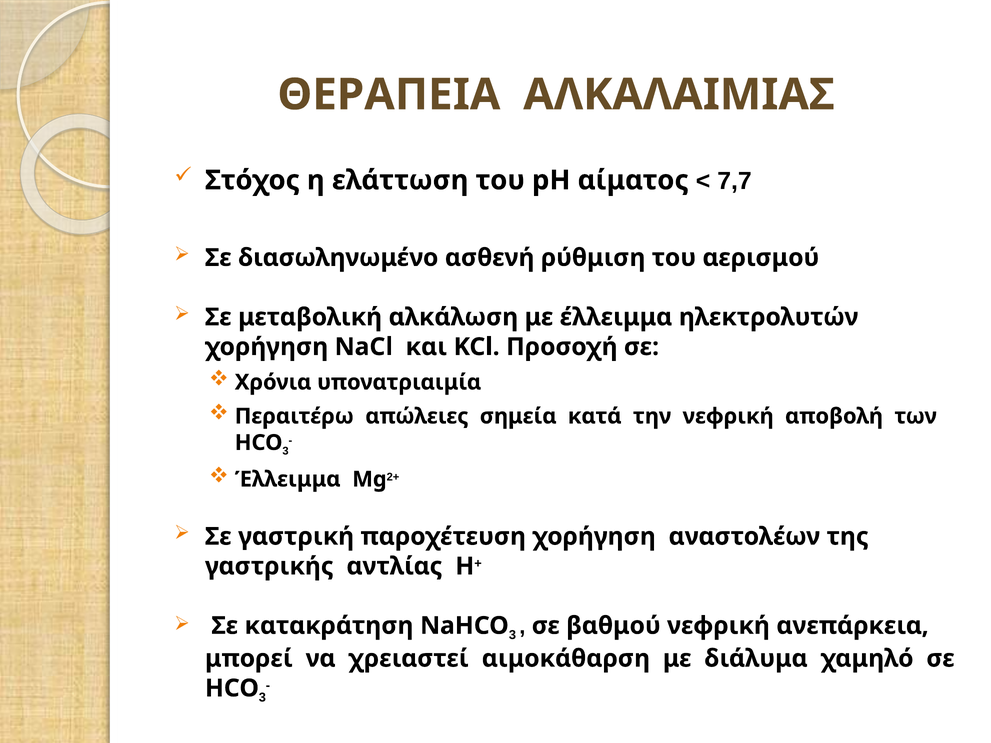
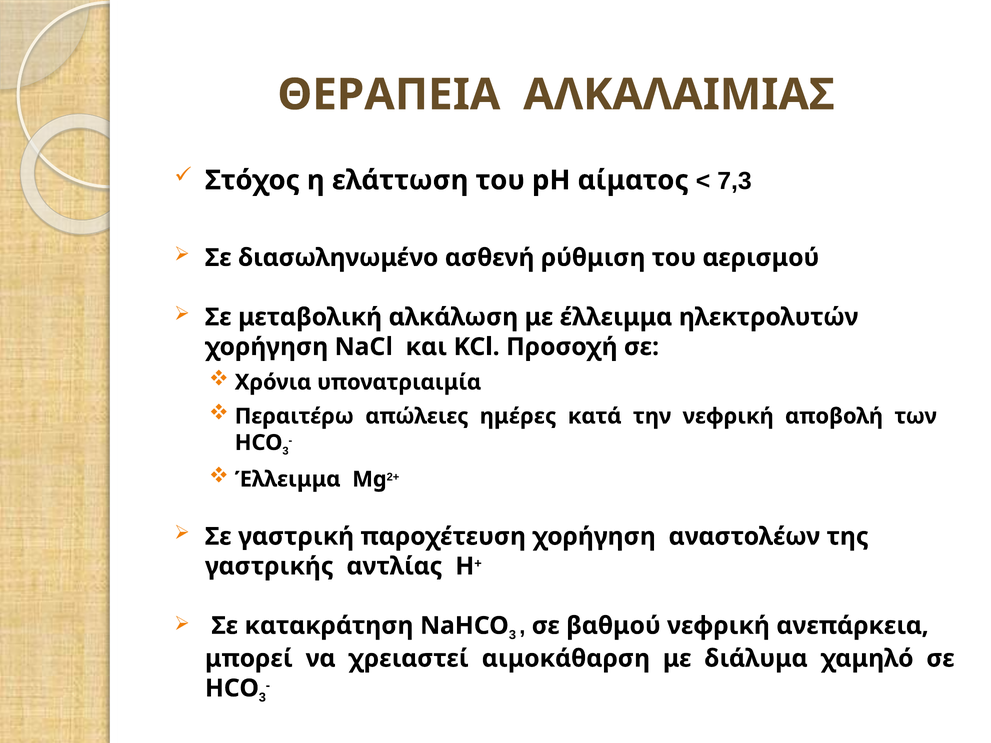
7,7: 7,7 -> 7,3 (735, 181)
σημεία: σημεία -> ημέρες (518, 416)
